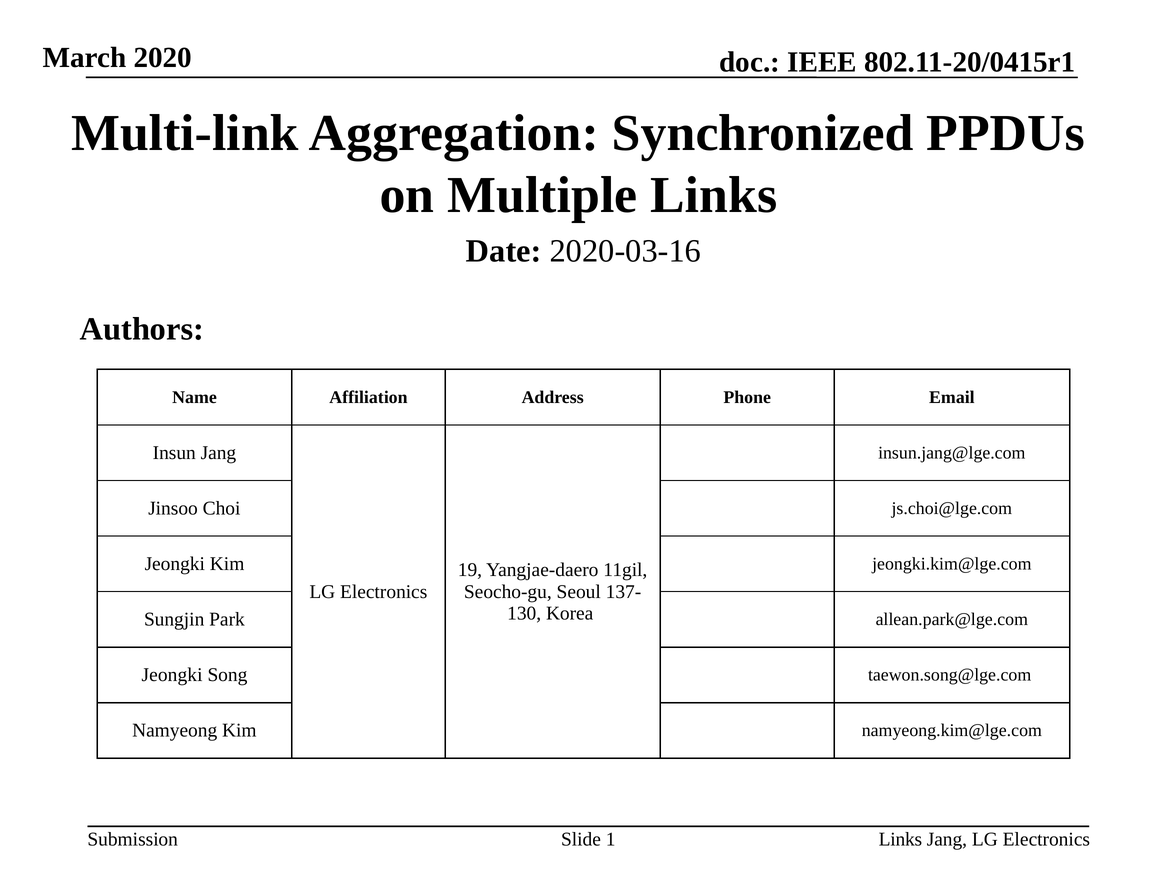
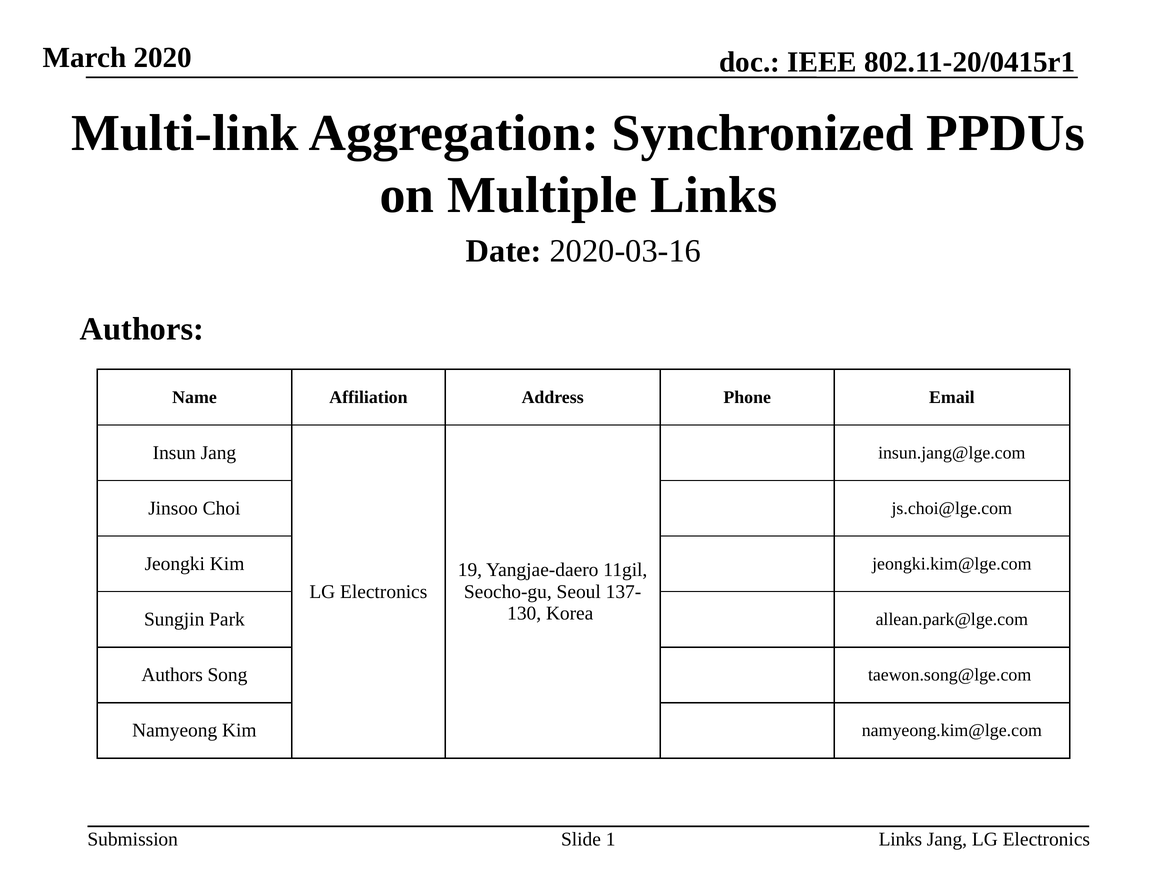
Jeongki: Jeongki -> Authors (172, 675)
